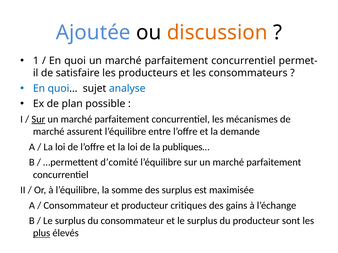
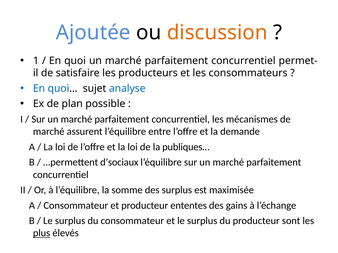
Sur underline: present -> none (38, 119)
d’comité: d’comité -> d’sociaux (119, 163)
critiques: critiques -> ententes (189, 206)
